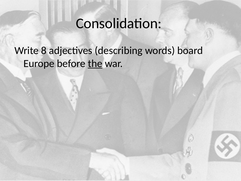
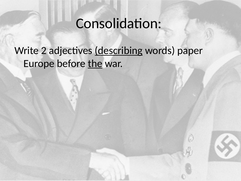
8: 8 -> 2 (44, 51)
describing underline: none -> present (119, 51)
board: board -> paper (190, 51)
